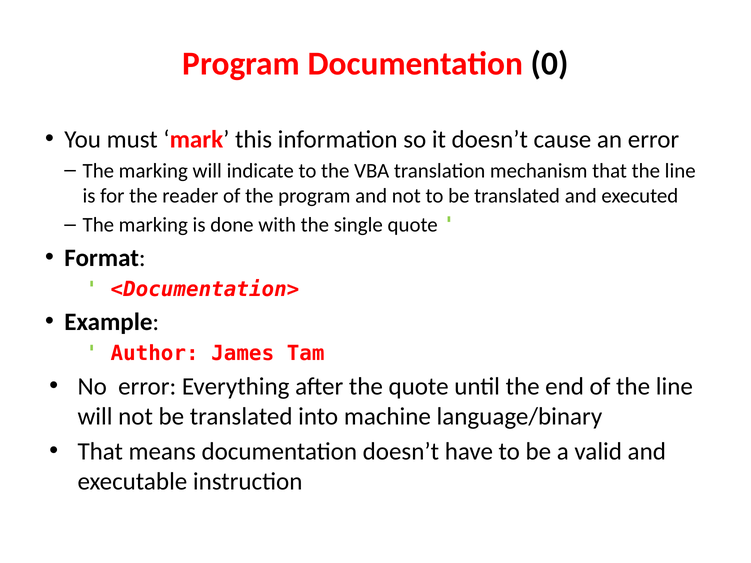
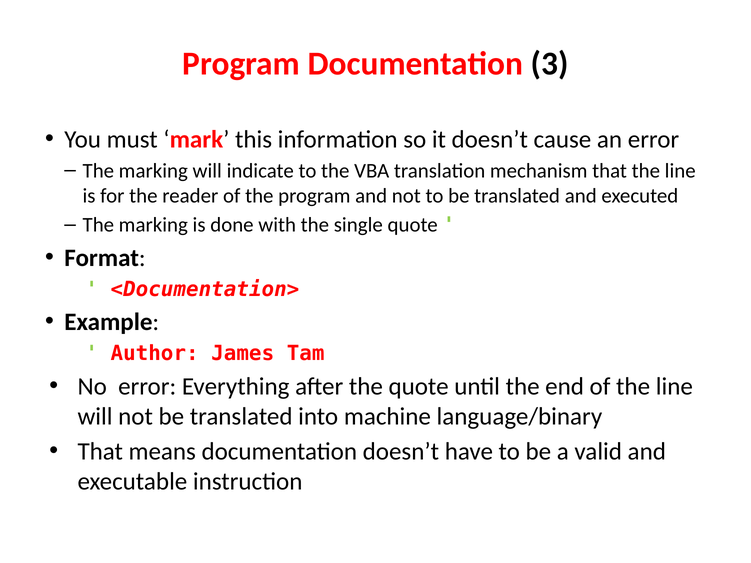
0: 0 -> 3 (550, 64)
